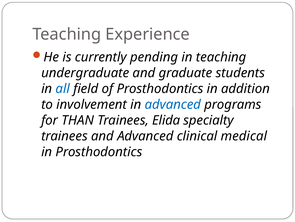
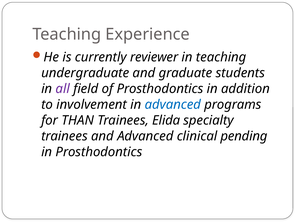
pending: pending -> reviewer (154, 57)
all colour: blue -> purple (63, 88)
medical: medical -> pending (244, 136)
